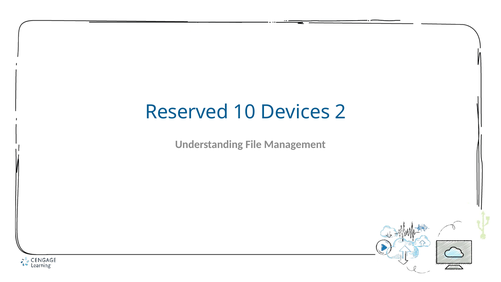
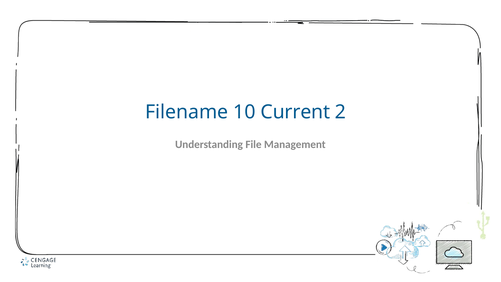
Reserved: Reserved -> Filename (187, 112)
Devices: Devices -> Current (295, 112)
